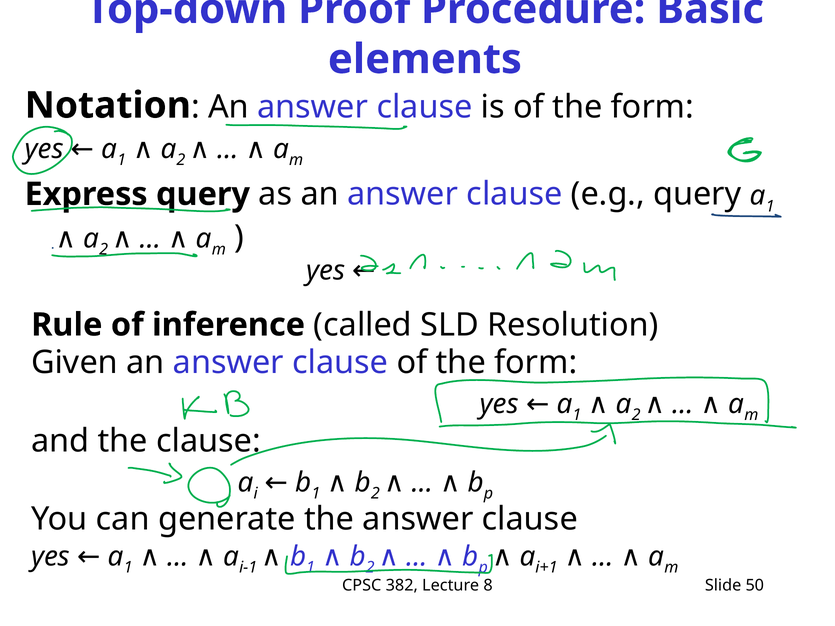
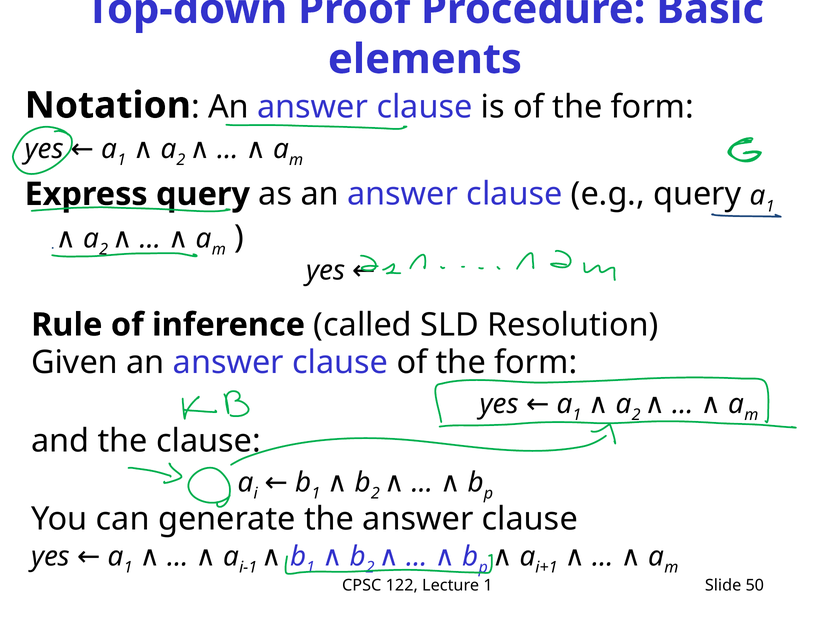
382: 382 -> 122 (402, 586)
Lecture 8: 8 -> 1 (488, 586)
